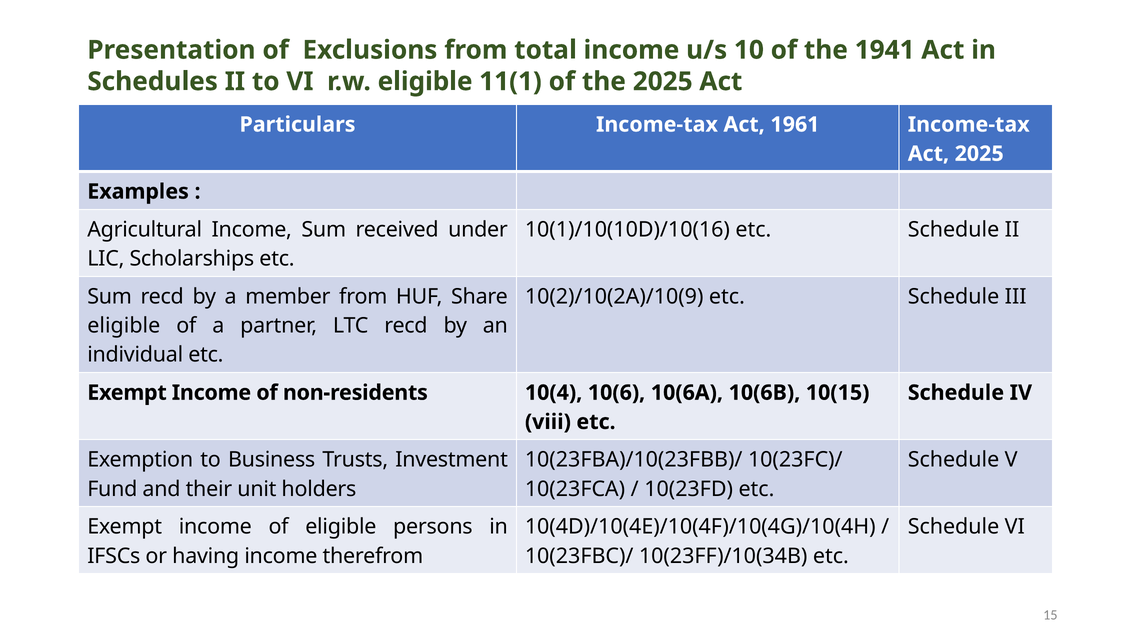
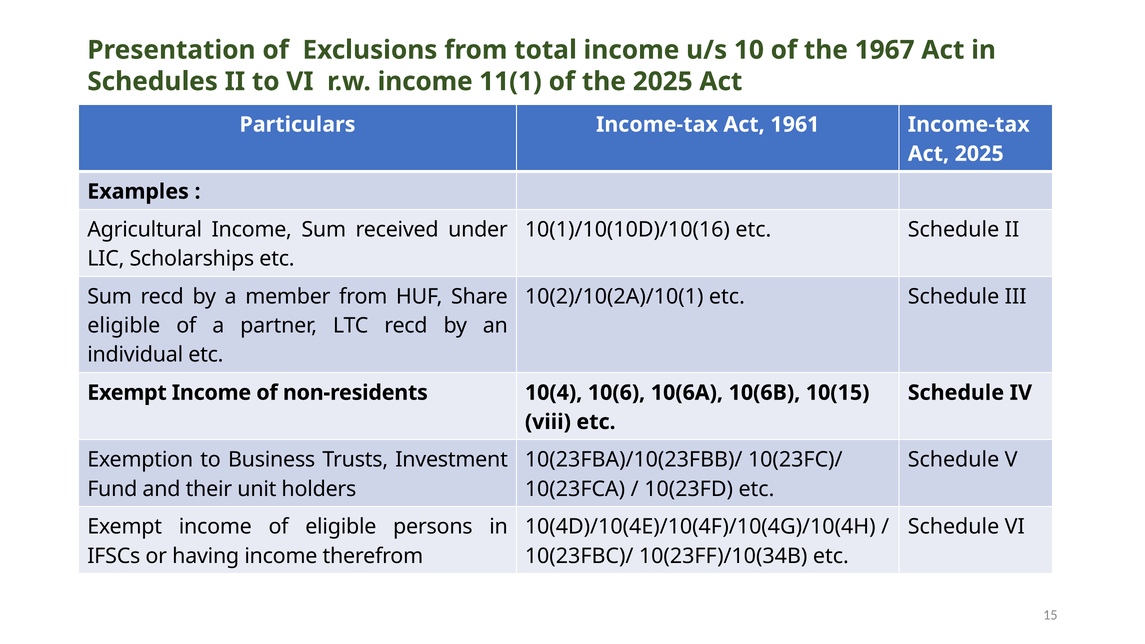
1941: 1941 -> 1967 (885, 50)
r.w eligible: eligible -> income (425, 82)
10(2)/10(2A)/10(9: 10(2)/10(2A)/10(9 -> 10(2)/10(2A)/10(1 (614, 296)
